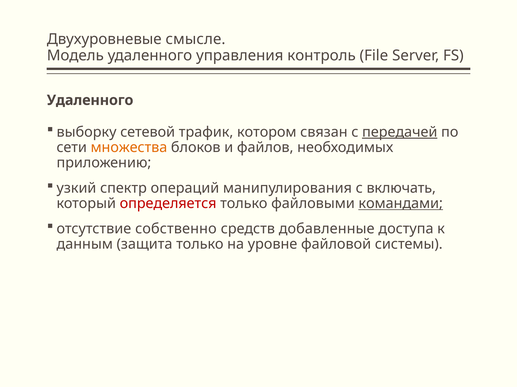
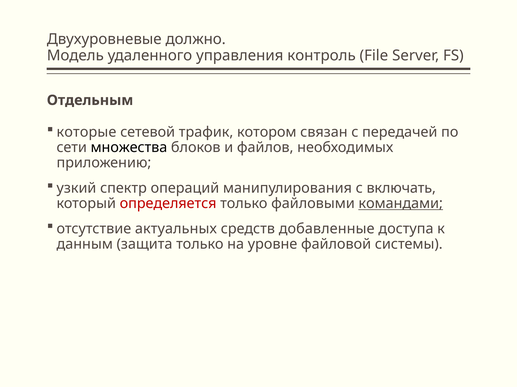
смысле: смысле -> должно (196, 39)
Удаленного: Удаленного -> Отдельным (90, 100)
выборку: выборку -> которые (86, 132)
передачей underline: present -> none (400, 132)
множества colour: orange -> black (129, 148)
собственно: собственно -> актуальных (176, 229)
